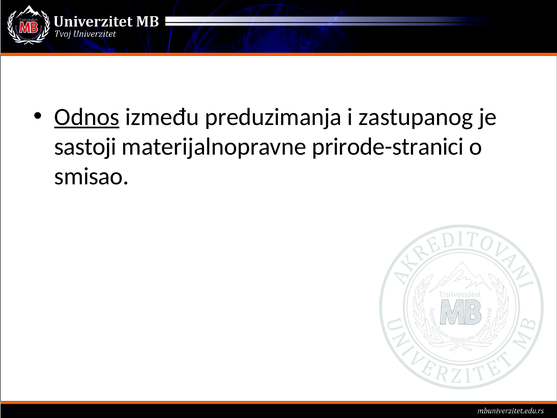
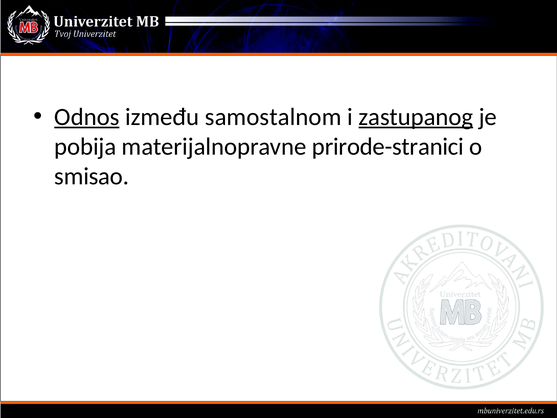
preduzimanja: preduzimanja -> samostalnom (273, 117)
zastupanog underline: none -> present (416, 117)
sastoji: sastoji -> pobija (85, 147)
